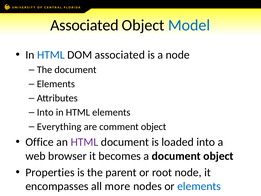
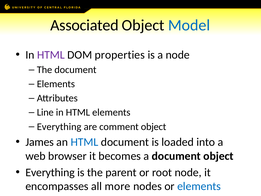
HTML colour: blue -> purple (51, 55)
DOM associated: associated -> properties (120, 55)
Into: Into -> Line (45, 112)
Office: Office -> James (40, 142)
HTML colour: purple -> blue (84, 142)
Properties: Properties -> Everything (50, 172)
